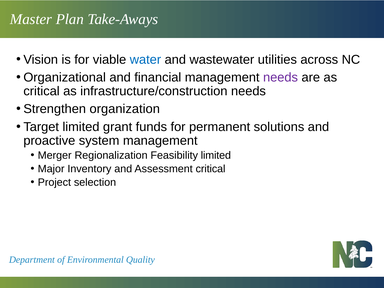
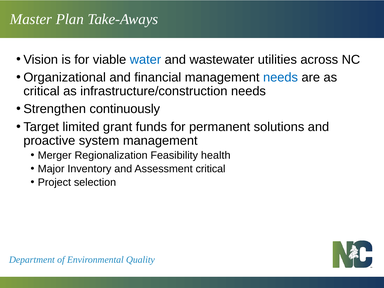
needs colour: purple -> blue (281, 77)
organization: organization -> continuously (125, 109)
Feasibility limited: limited -> health (216, 155)
